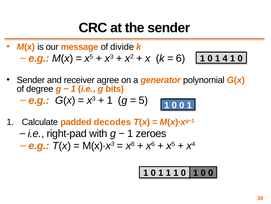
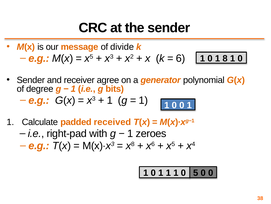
4: 4 -> 8 (225, 58)
5: 5 -> 1 (143, 100)
decodes: decodes -> received (112, 122)
1: 1 -> 5 (196, 172)
